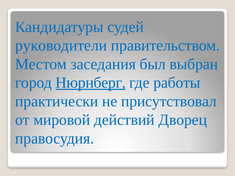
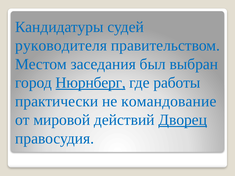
руководители: руководители -> руководителя (61, 46)
присутствовал: присутствовал -> командование (169, 101)
Дворец underline: none -> present (183, 120)
